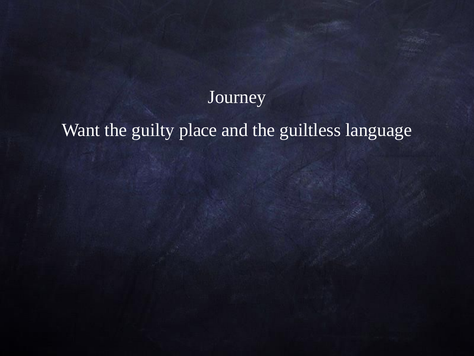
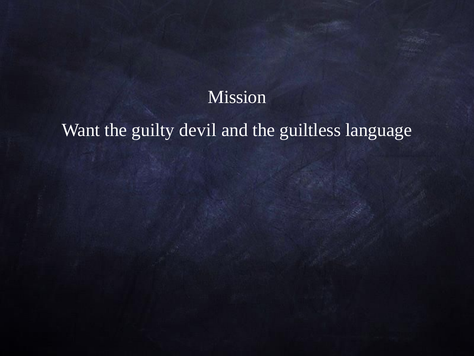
Journey: Journey -> Mission (237, 97)
place: place -> devil (198, 130)
